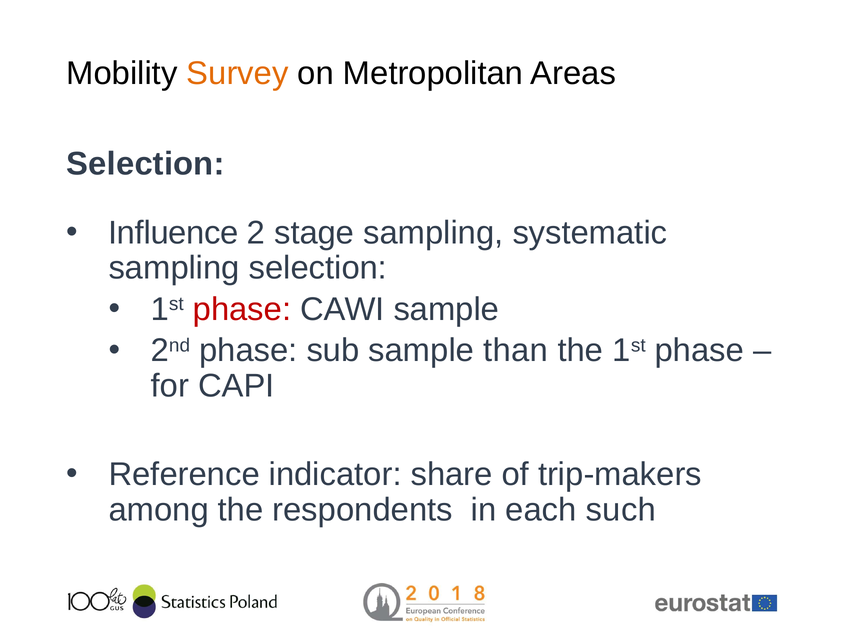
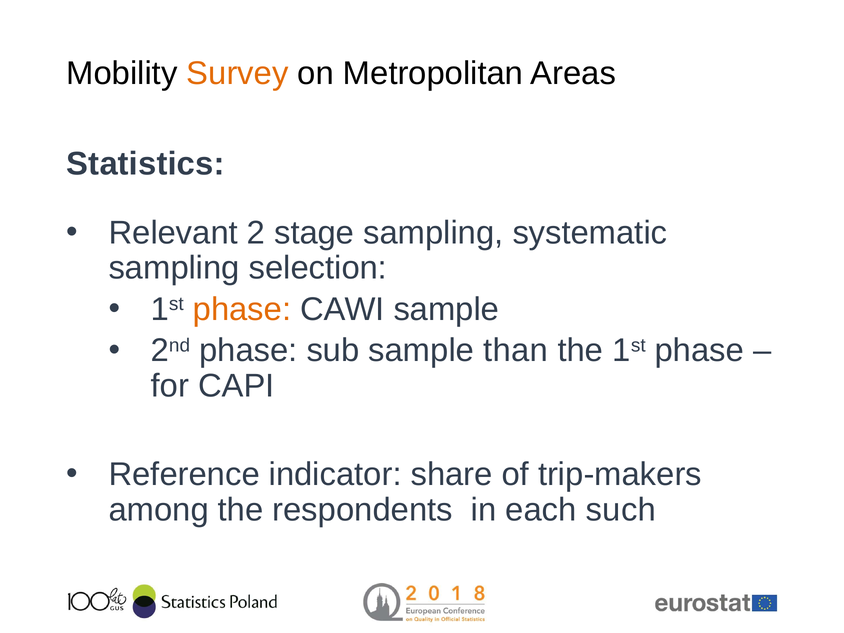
Selection: Selection -> Statistics (146, 164)
Influence: Influence -> Relevant (173, 233)
phase colour: red -> orange (242, 309)
